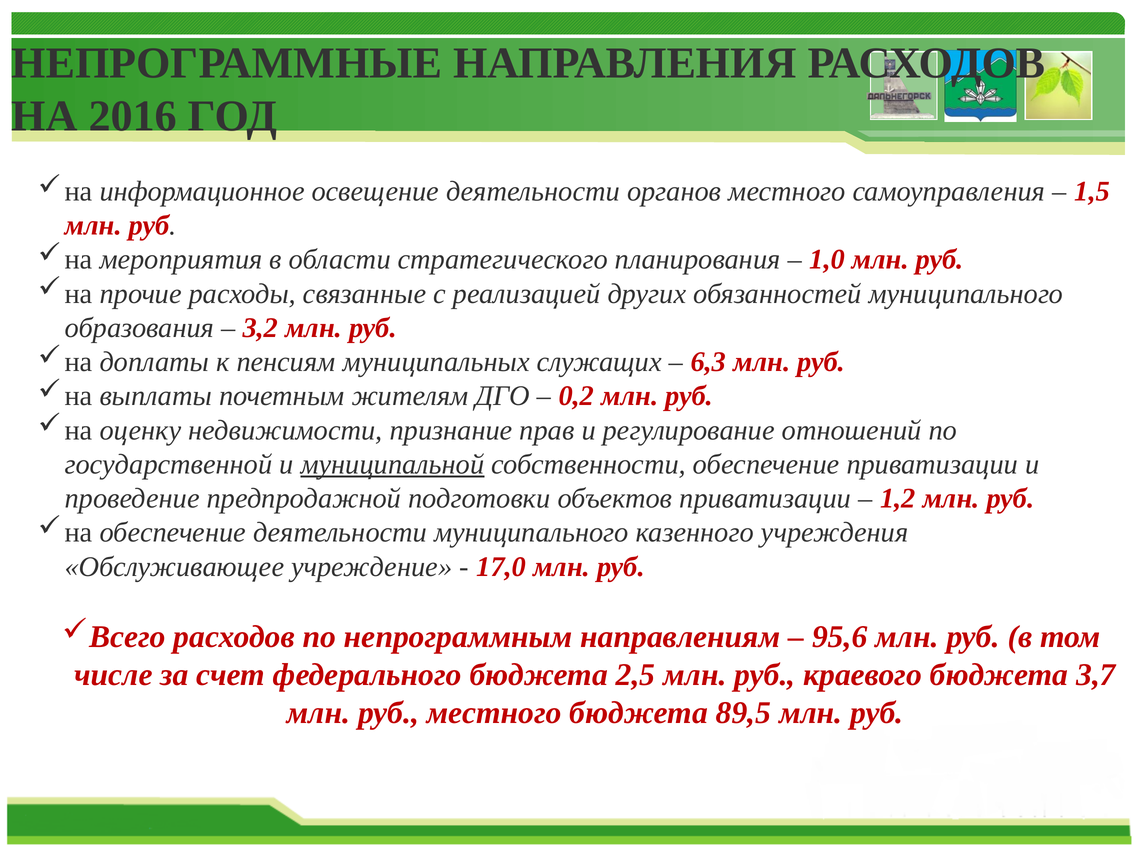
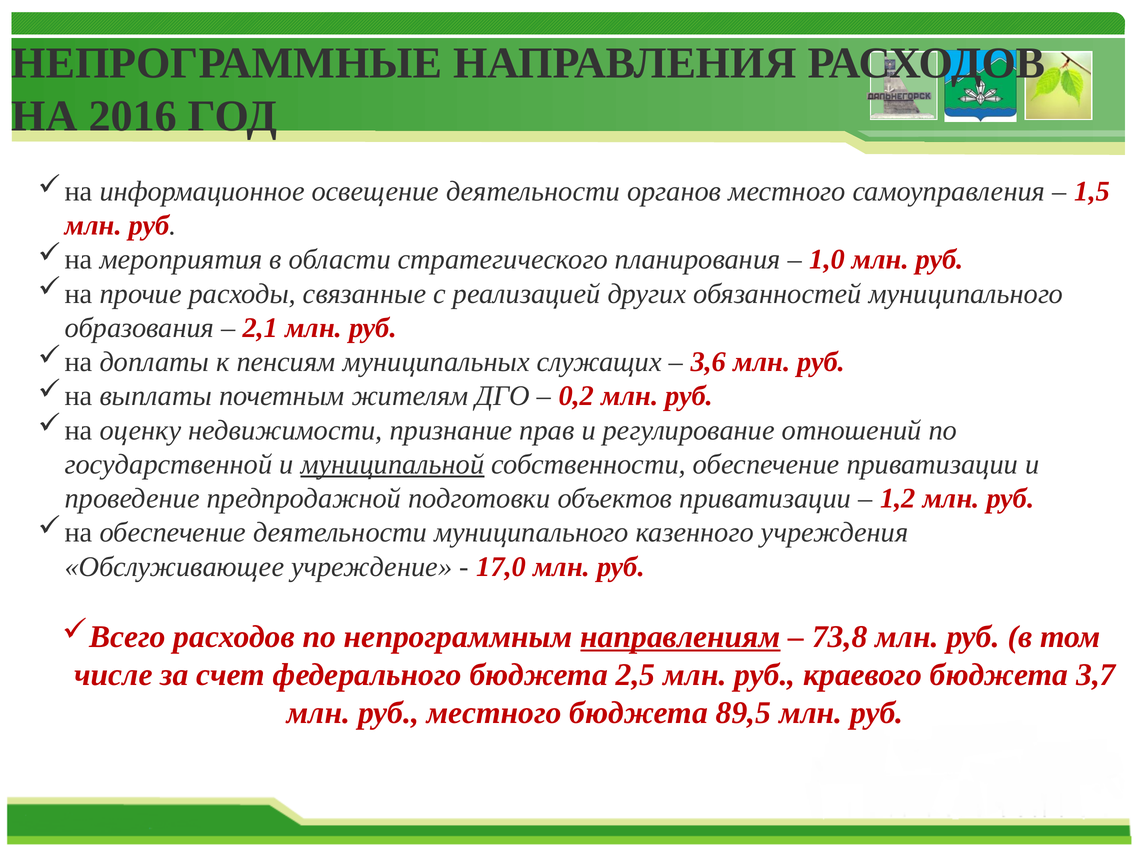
3,2: 3,2 -> 2,1 (260, 328)
6,3: 6,3 -> 3,6 (708, 362)
направлениям underline: none -> present (680, 637)
95,6: 95,6 -> 73,8 (840, 637)
